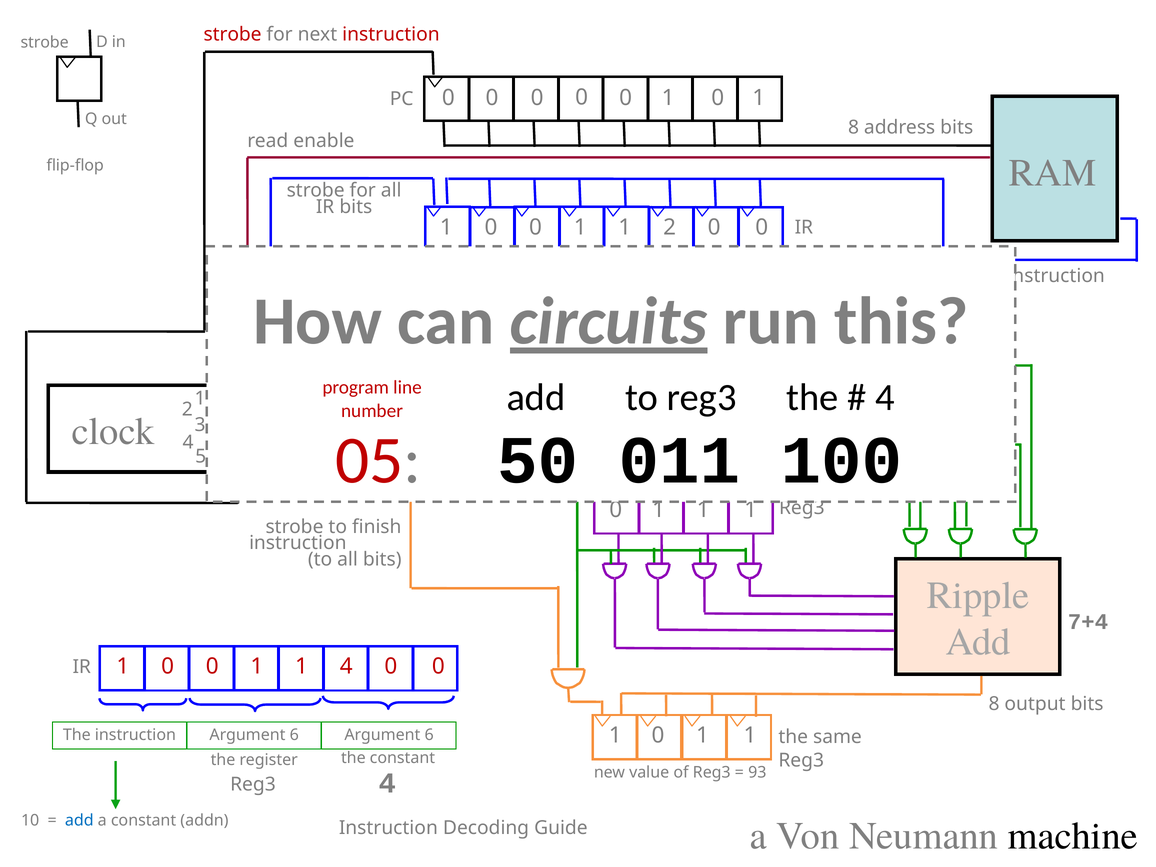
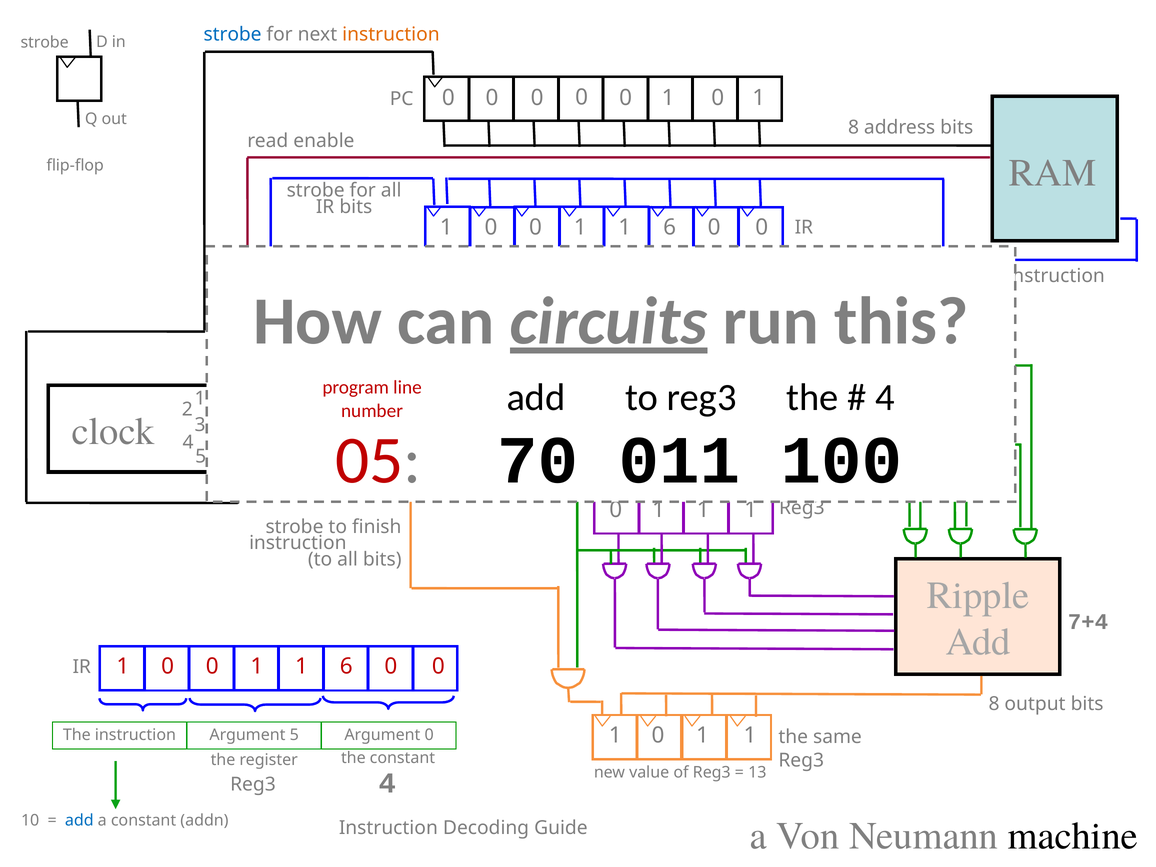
strobe colour: red -> blue (233, 34)
instruction colour: red -> orange (391, 34)
2: 2 -> 6 (670, 227)
50: 50 -> 70 (538, 460)
4: 4 -> 6 (346, 666)
instruction Argument 6: 6 -> 5 (294, 735)
6: 6 -> 0 (429, 735)
93: 93 -> 13 (757, 772)
